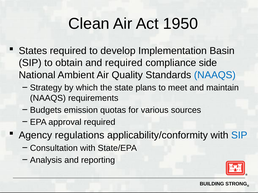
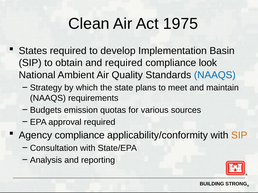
1950: 1950 -> 1975 (181, 24)
side: side -> look (208, 63)
Agency regulations: regulations -> compliance (80, 136)
SIP colour: blue -> orange (239, 136)
